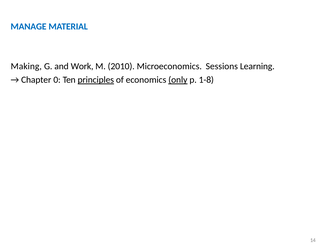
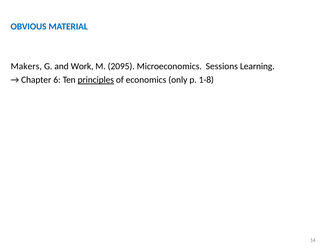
MANAGE: MANAGE -> OBVIOUS (29, 26)
Making: Making -> Makers (26, 66)
2010: 2010 -> 2095 (121, 66)
0: 0 -> 6 (57, 80)
only underline: present -> none (178, 80)
